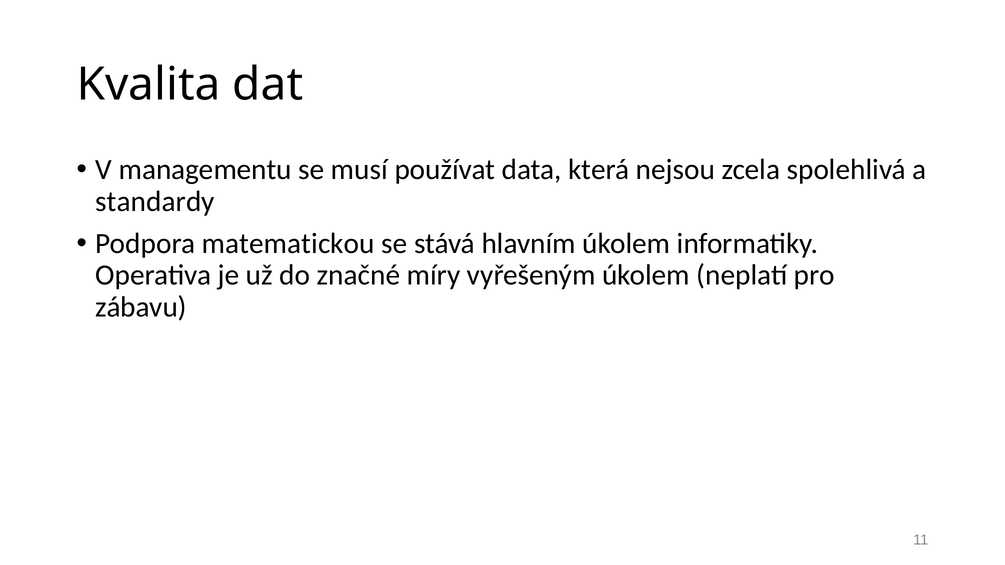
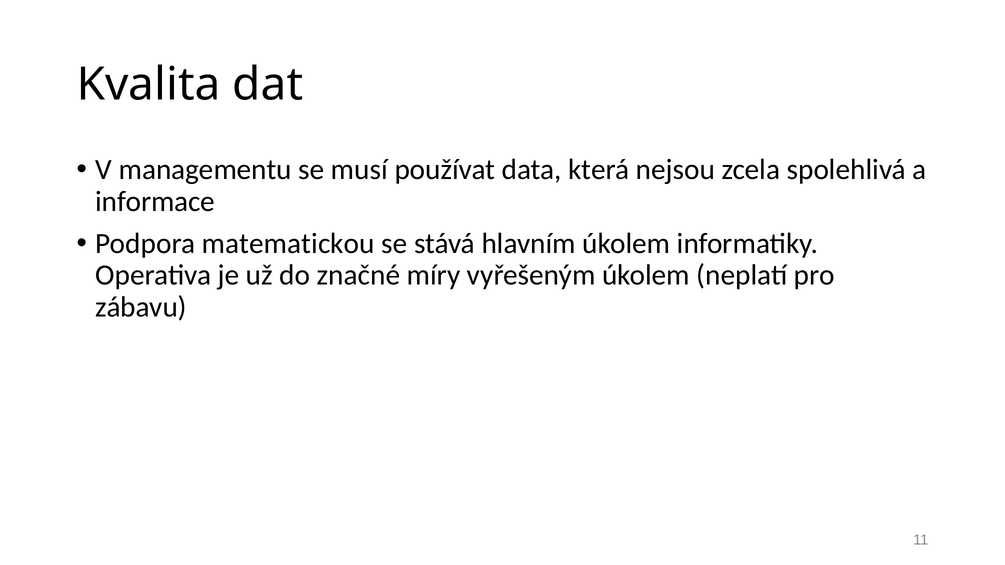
standardy: standardy -> informace (155, 202)
